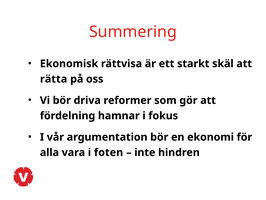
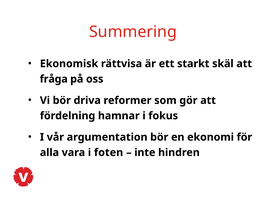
rätta: rätta -> fråga (54, 79)
